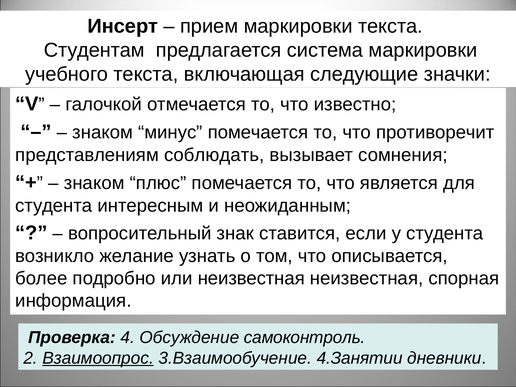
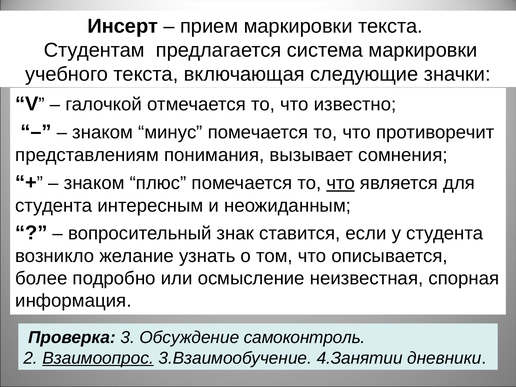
соблюдать: соблюдать -> понимания (214, 155)
что underline: none -> present (341, 183)
или неизвестная: неизвестная -> осмысление (251, 278)
4: 4 -> 3 (128, 338)
